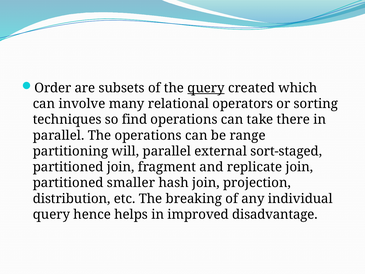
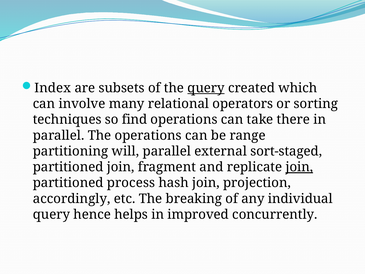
Order: Order -> Index (53, 88)
join underline: none -> present (299, 167)
smaller: smaller -> process (131, 183)
distribution: distribution -> accordingly (72, 199)
disadvantage: disadvantage -> concurrently (275, 214)
